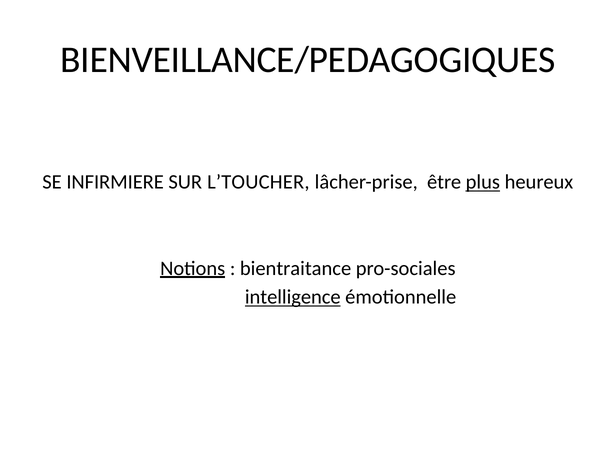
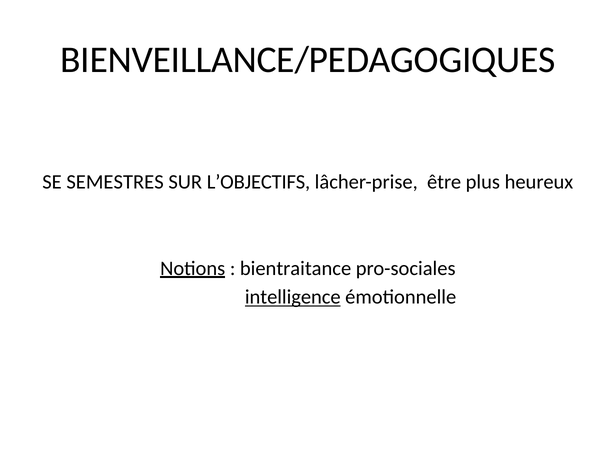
INFIRMIERE: INFIRMIERE -> SEMESTRES (115, 182)
L’TOUCHER: L’TOUCHER -> L’OBJECTIFS (259, 182)
plus underline: present -> none (483, 182)
